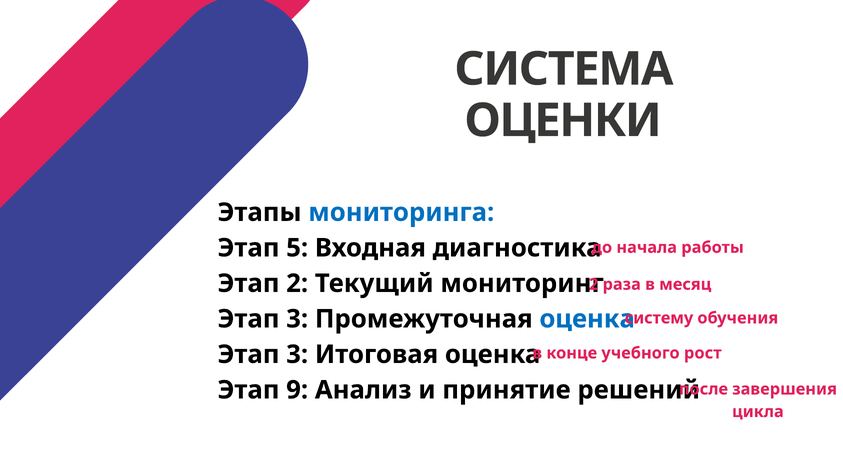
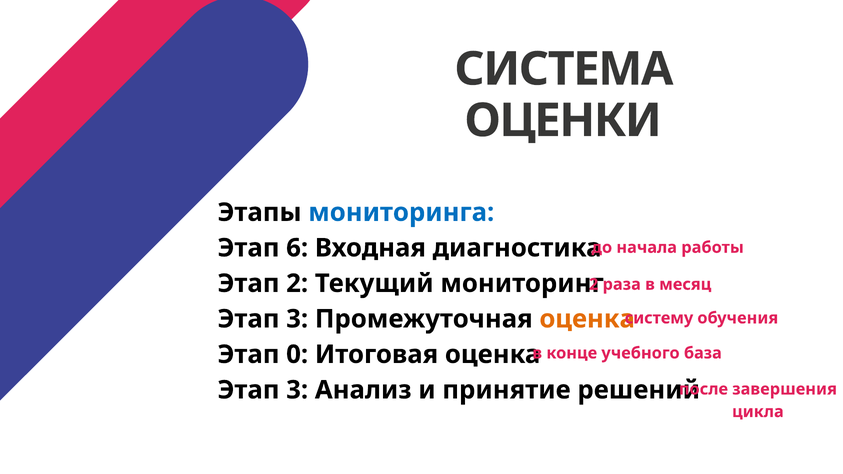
5: 5 -> 6 (297, 248)
оценка colour: blue -> orange (587, 319)
3: 3 -> 0 (297, 355)
рост: рост -> база (703, 353)
9: 9 -> 3 (297, 390)
